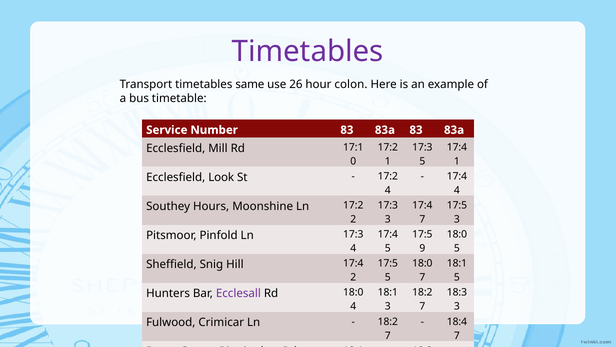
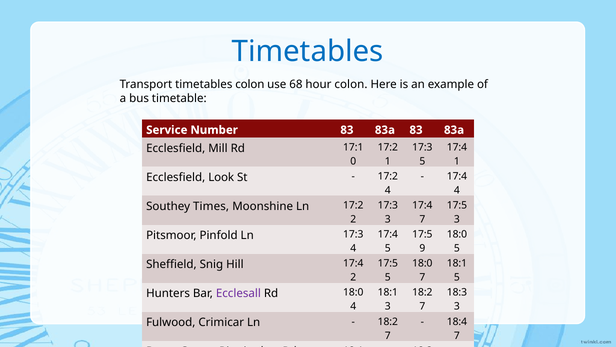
Timetables colour: purple -> blue (308, 51)
timetables same: same -> colon (250, 84)
26: 26 -> 68 (296, 84)
Hours: Hours -> Times (211, 206)
